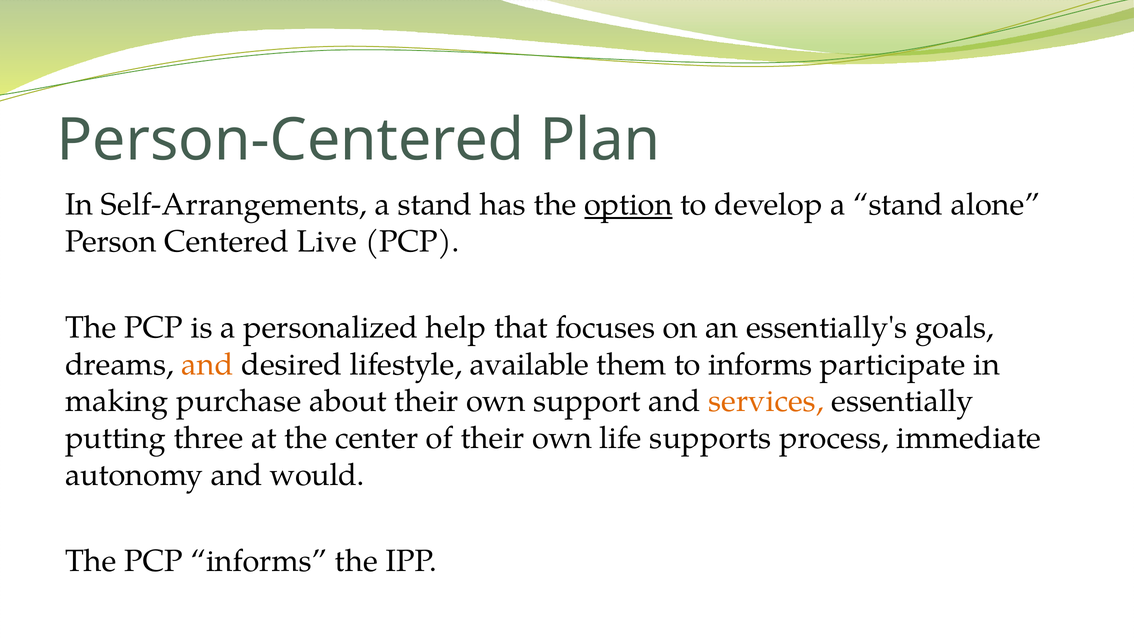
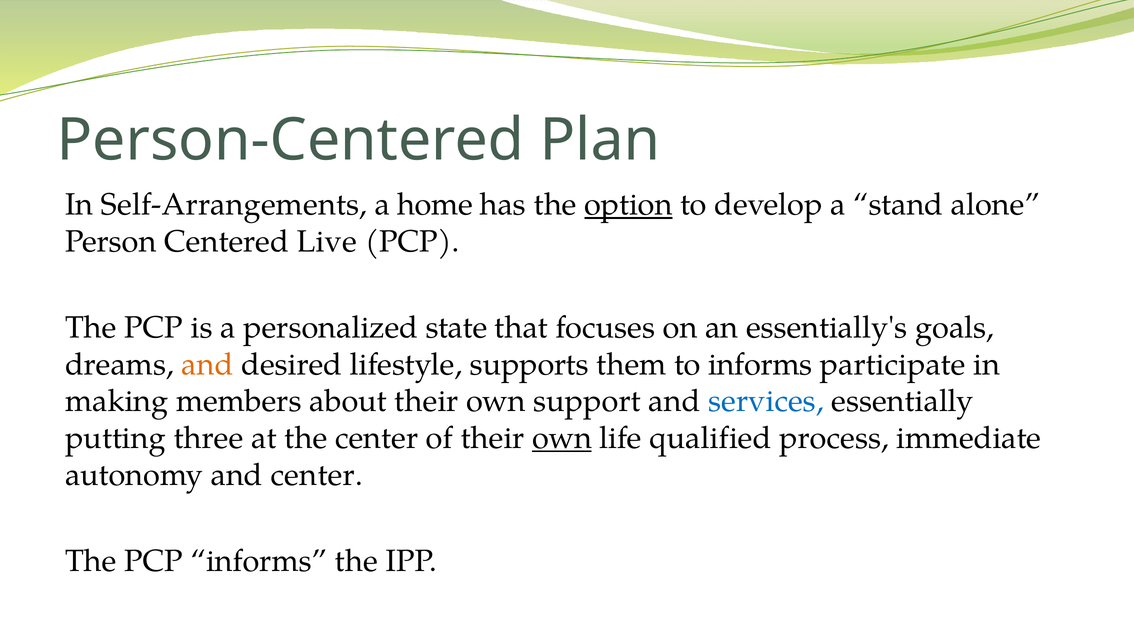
stand: stand -> home (435, 205)
help: help -> state (456, 328)
available: available -> supports (529, 364)
purchase: purchase -> members (239, 401)
services colour: orange -> blue (766, 401)
own underline: none -> present (562, 438)
supports: supports -> qualified (710, 438)
and would: would -> center (317, 475)
